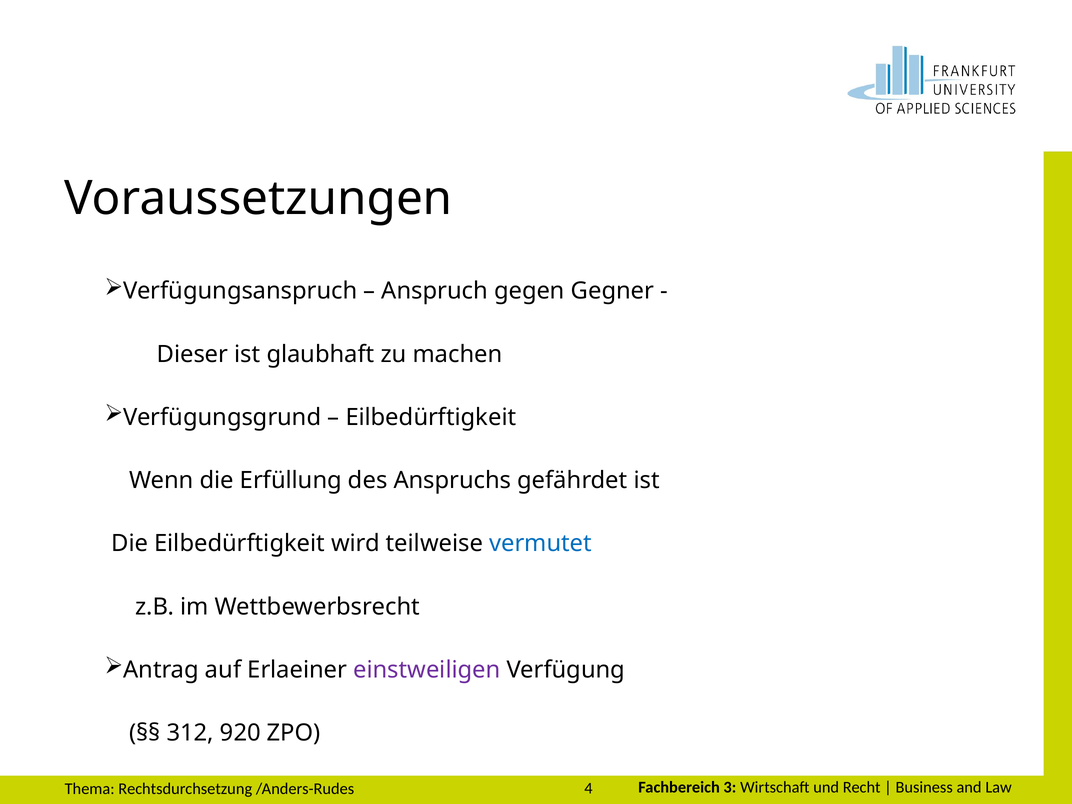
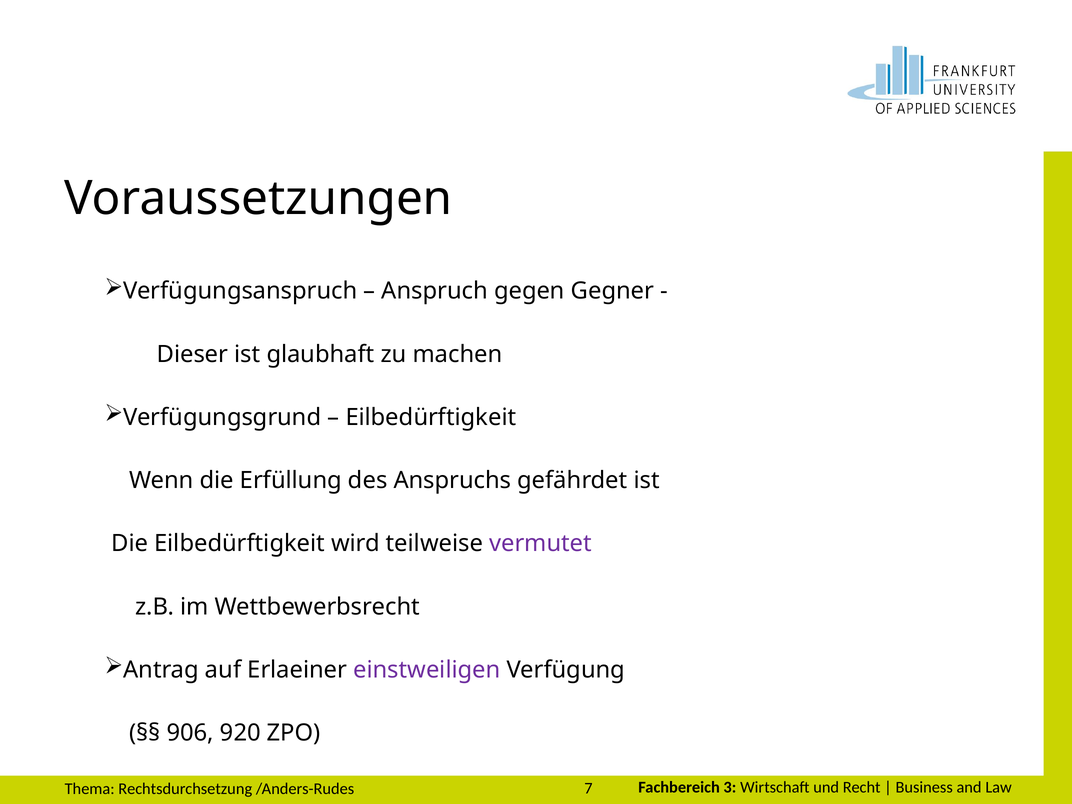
vermutet colour: blue -> purple (541, 544)
312: 312 -> 906 (190, 733)
4: 4 -> 7 (589, 788)
